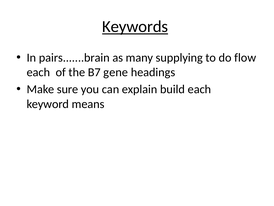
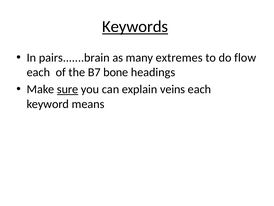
supplying: supplying -> extremes (179, 57)
gene: gene -> bone (116, 72)
sure underline: none -> present (68, 89)
build: build -> veins (173, 89)
